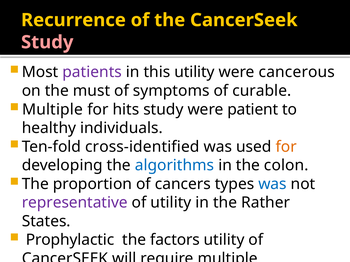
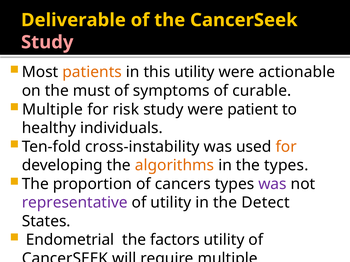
Recurrence: Recurrence -> Deliverable (73, 20)
patients colour: purple -> orange (92, 72)
cancerous: cancerous -> actionable (297, 72)
hits: hits -> risk (126, 110)
cross-identified: cross-identified -> cross-instability (142, 147)
algorithms colour: blue -> orange (174, 166)
the colon: colon -> types (286, 166)
was colour: blue -> purple (272, 184)
Rather: Rather -> Detect (266, 203)
Prophylactic: Prophylactic -> Endometrial (70, 240)
